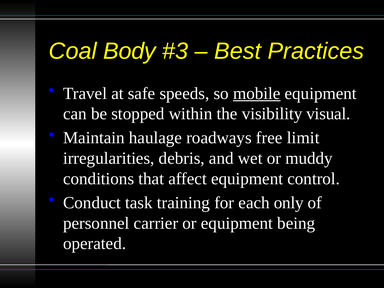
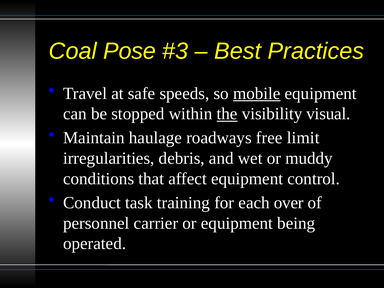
Body: Body -> Pose (130, 51)
the underline: none -> present (227, 114)
only: only -> over (289, 203)
